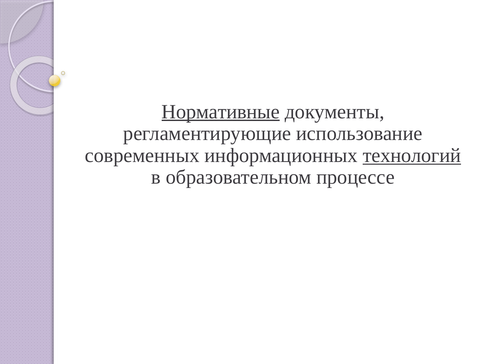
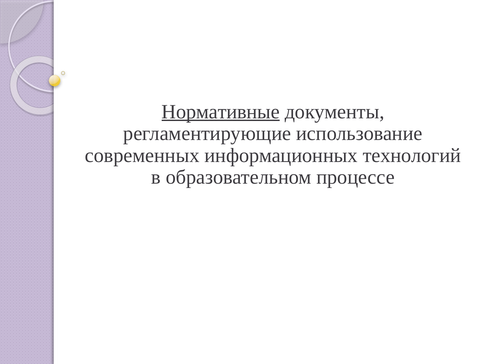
технологий underline: present -> none (412, 155)
